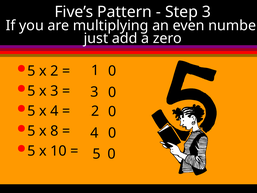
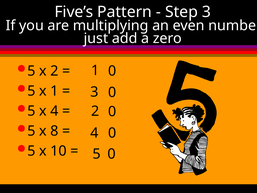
x 3: 3 -> 1 (54, 91)
